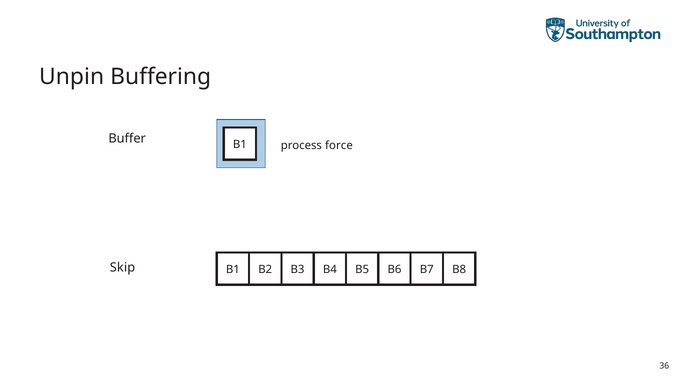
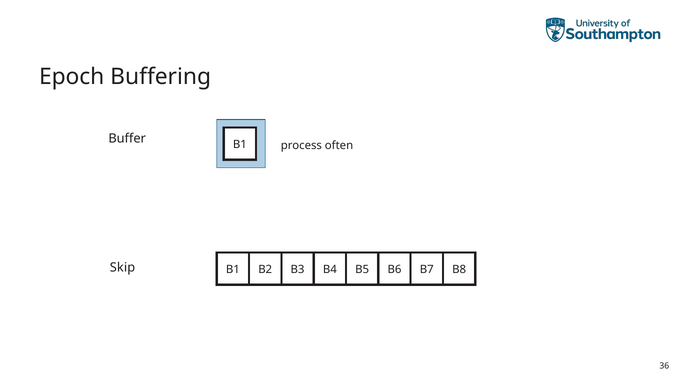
Unpin: Unpin -> Epoch (72, 77)
force: force -> often (339, 146)
